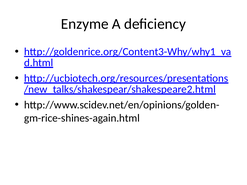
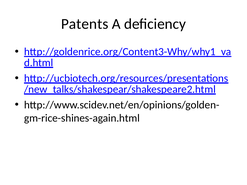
Enzyme: Enzyme -> Patents (85, 24)
